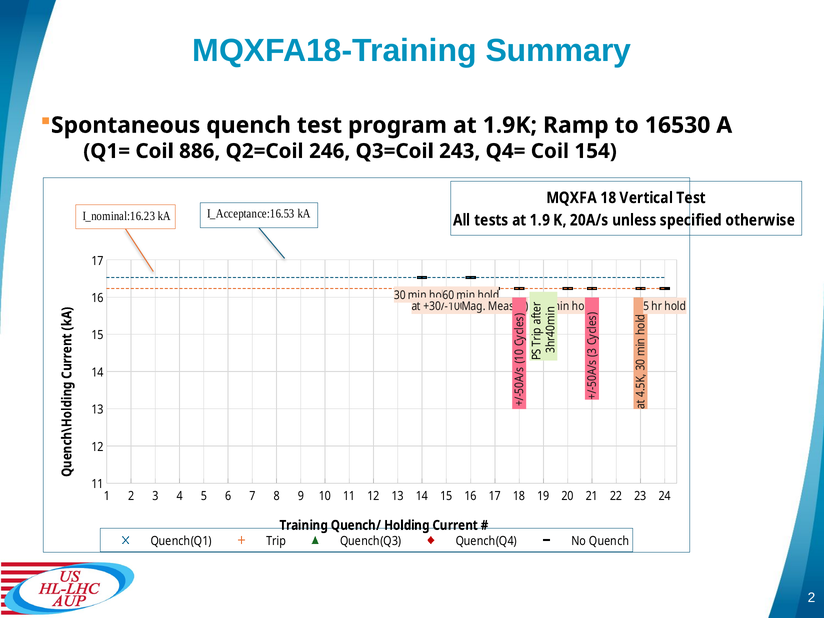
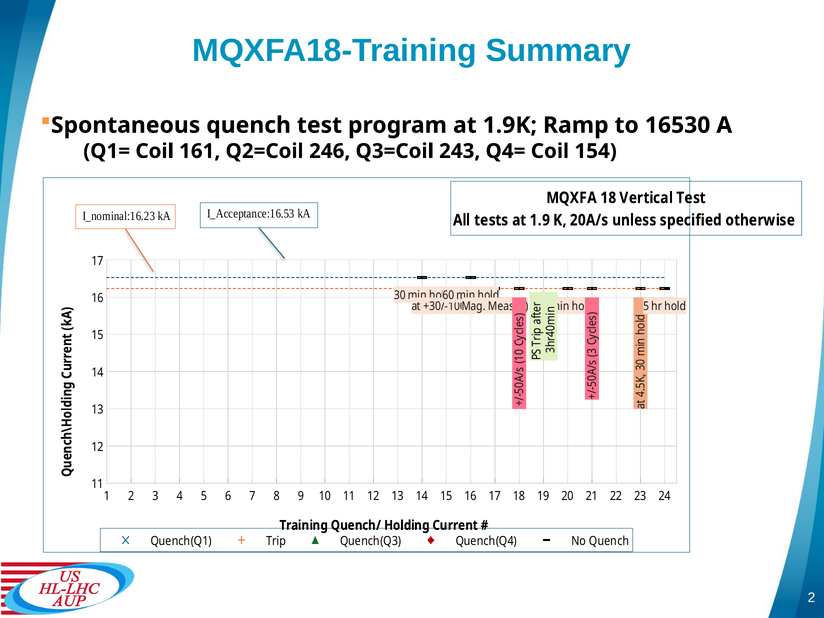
886: 886 -> 161 (200, 151)
